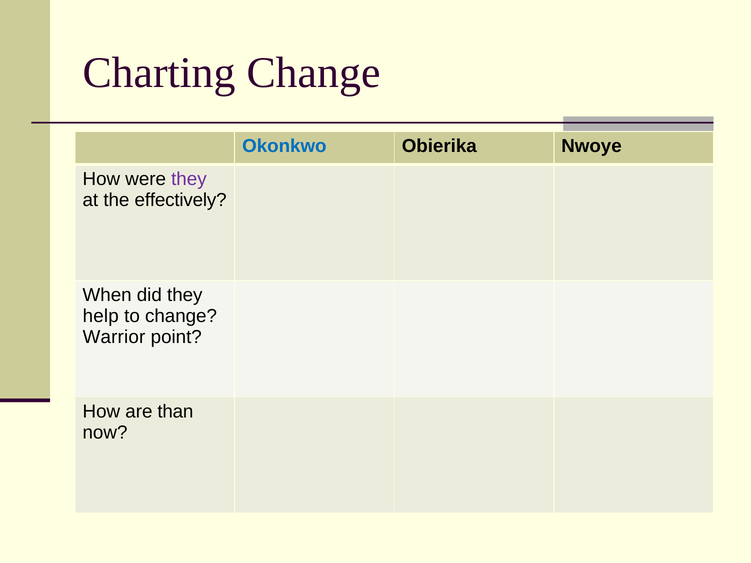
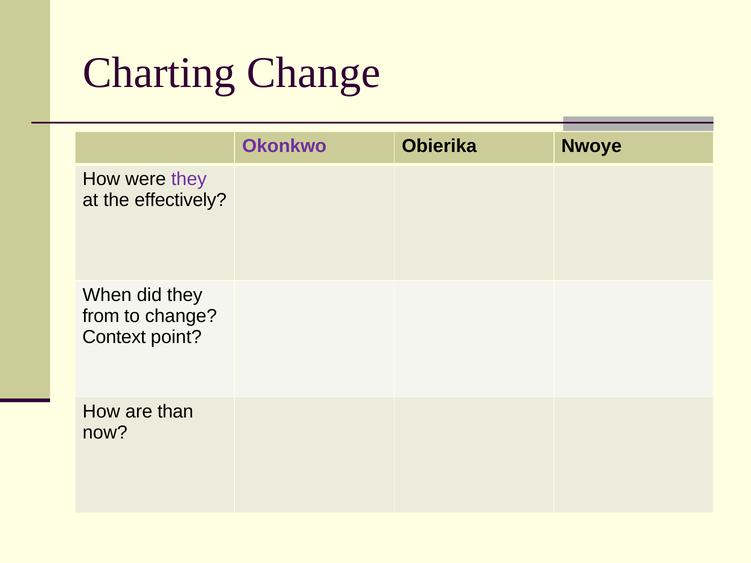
Okonkwo colour: blue -> purple (284, 146)
help: help -> from (101, 316)
Warrior: Warrior -> Context (114, 337)
